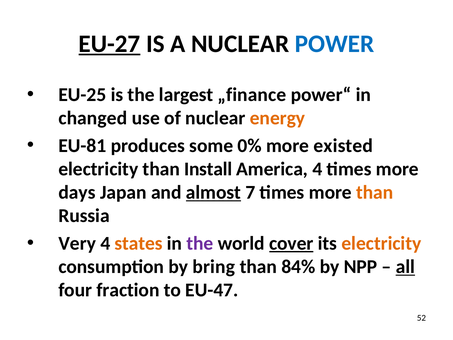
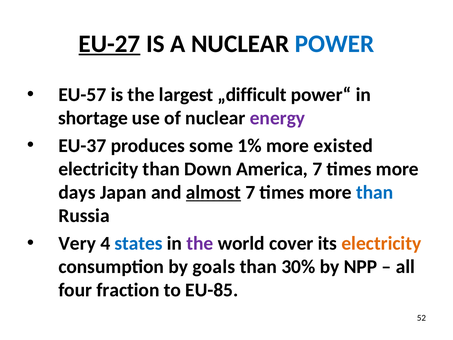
EU-25: EU-25 -> EU-57 (82, 95)
„finance: „finance -> „difficult (252, 95)
changed: changed -> shortage (93, 118)
energy colour: orange -> purple (278, 118)
EU-81: EU-81 -> EU-37 (82, 145)
0%: 0% -> 1% (250, 145)
Install: Install -> Down (208, 169)
America 4: 4 -> 7 (317, 169)
than colour: orange -> blue (375, 192)
states colour: orange -> blue (139, 243)
cover underline: present -> none (291, 243)
bring: bring -> goals (214, 267)
84%: 84% -> 30% (298, 267)
all underline: present -> none (405, 267)
EU-47: EU-47 -> EU-85 (212, 290)
